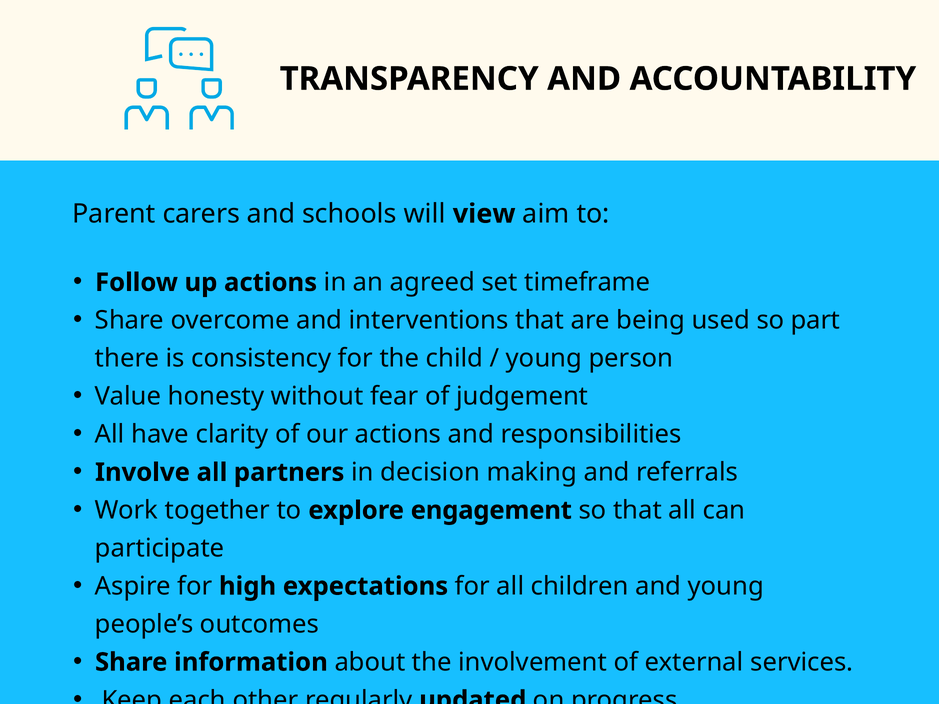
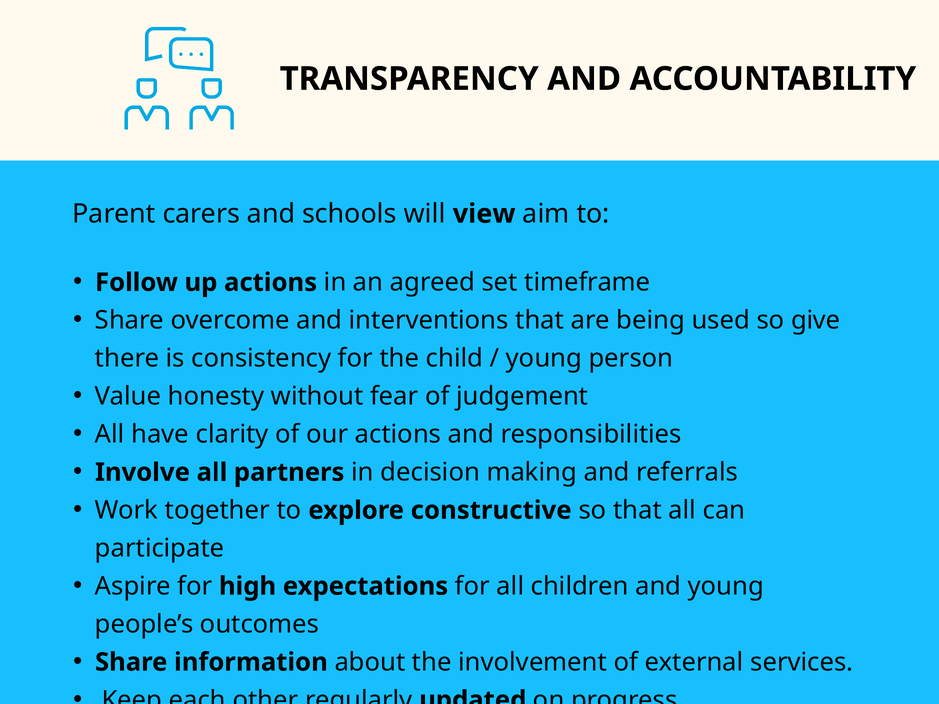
part: part -> give (816, 321)
engagement: engagement -> constructive (491, 510)
